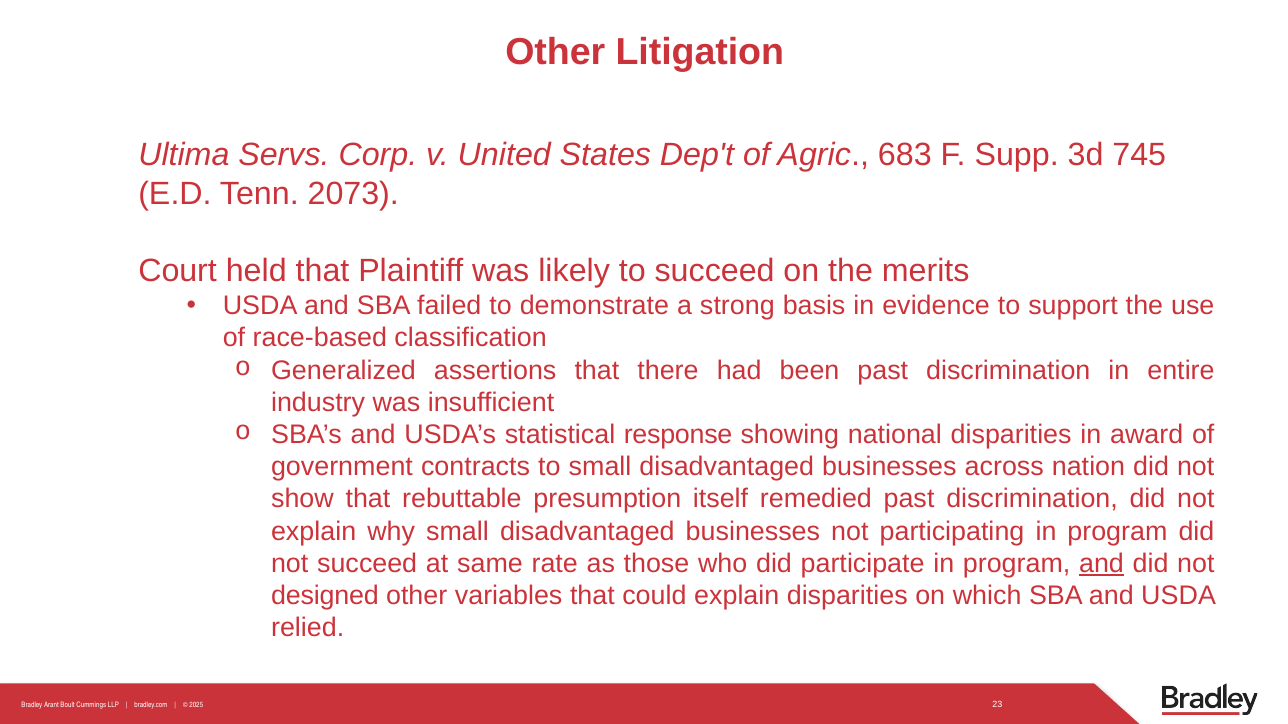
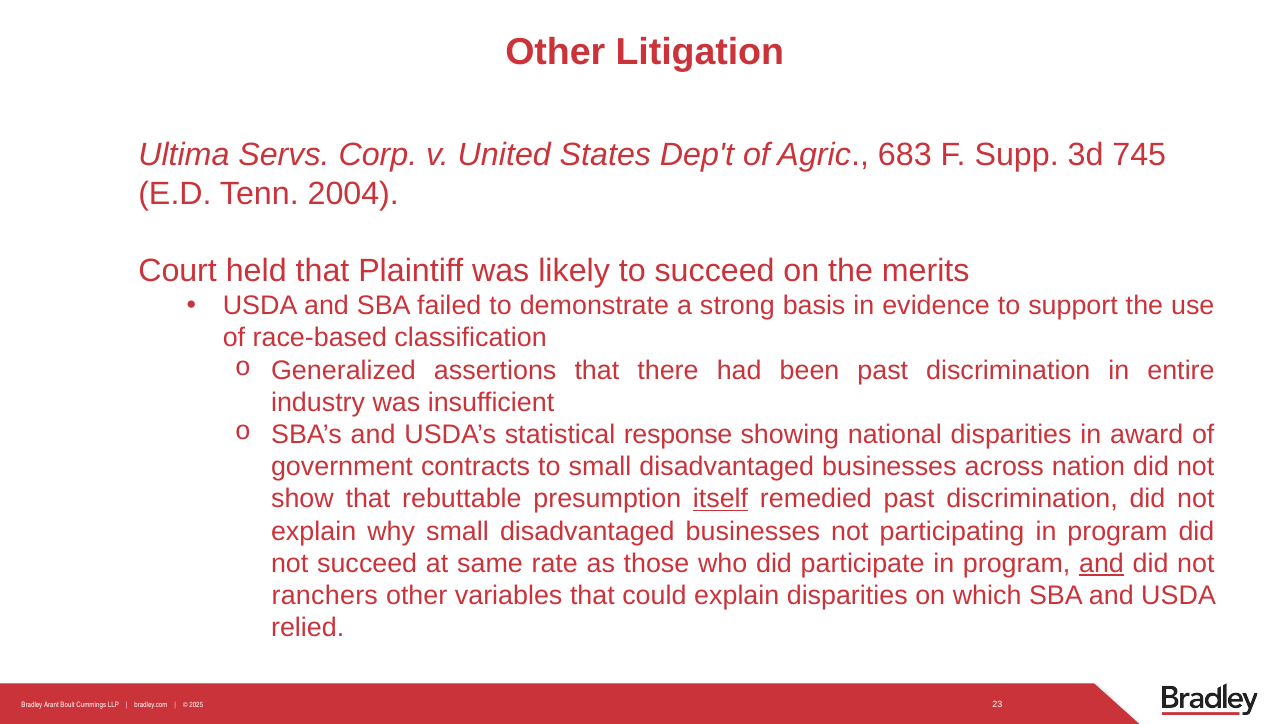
2073: 2073 -> 2004 (353, 194)
itself underline: none -> present (721, 499)
designed: designed -> ranchers (325, 596)
